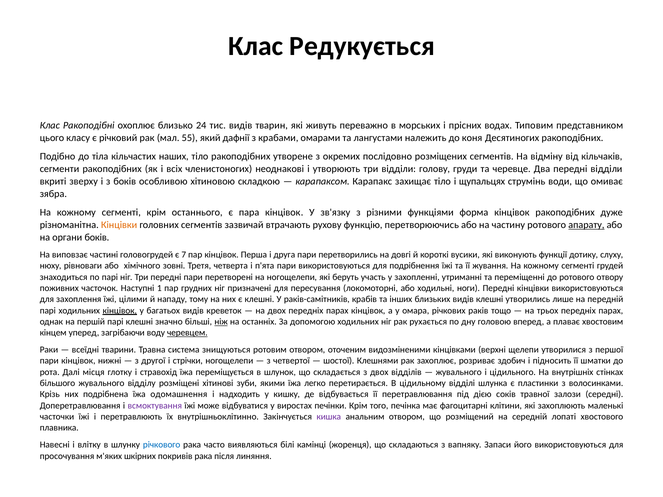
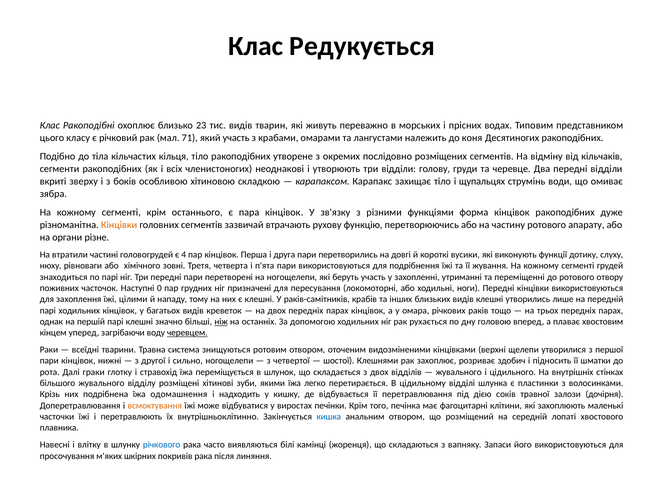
24: 24 -> 23 (201, 126)
55: 55 -> 71 (190, 138)
який дафнії: дафнії -> участь (236, 138)
наших: наших -> кільця (174, 156)
апарату underline: present -> none (586, 225)
органи боків: боків -> різне (97, 237)
виповзає: виповзає -> втратили (70, 255)
7: 7 -> 4 (184, 255)
1: 1 -> 0 (159, 288)
кінцівок underline: present -> none (120, 311)
стрічки: стрічки -> сильно (188, 361)
місця: місця -> граки (94, 372)
середні: середні -> дочірня (604, 395)
всмоктування colour: purple -> orange (155, 406)
кишка colour: purple -> blue (329, 417)
